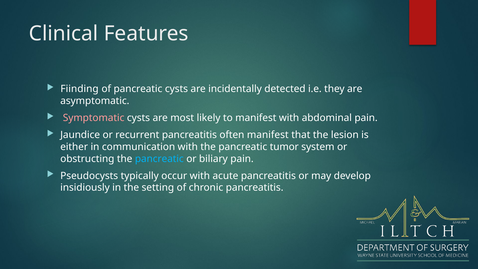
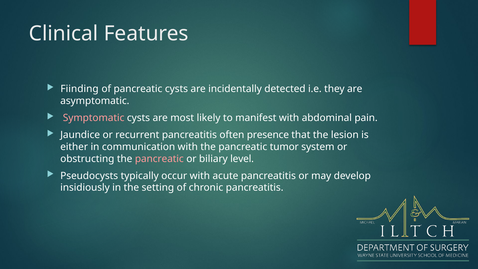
often manifest: manifest -> presence (268, 135)
pancreatic colour: light blue -> pink (159, 159)
biliary pain: pain -> level (242, 159)
